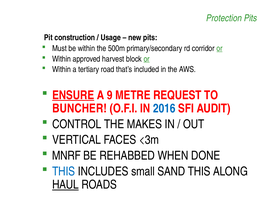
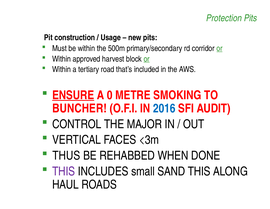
9: 9 -> 0 (110, 95)
REQUEST: REQUEST -> SMOKING (177, 95)
MAKES: MAKES -> MAJOR (144, 124)
MNRF: MNRF -> THUS (66, 155)
THIS colour: blue -> purple (64, 171)
HAUL underline: present -> none (65, 184)
